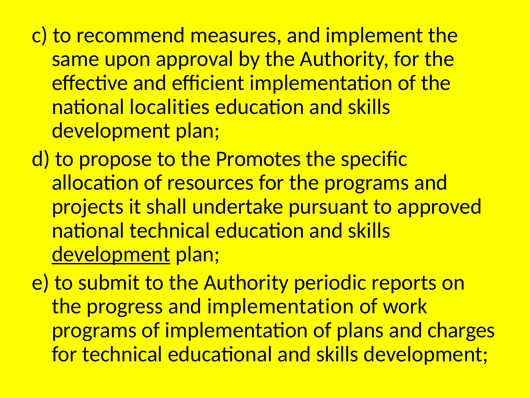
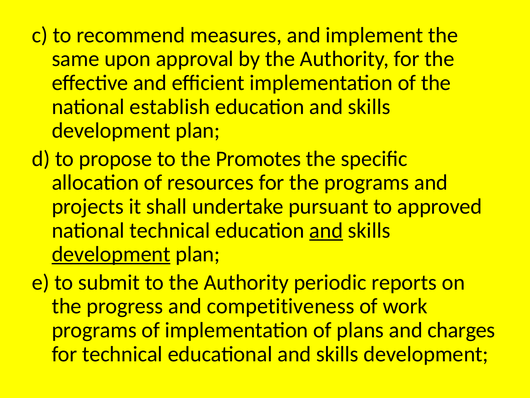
localities: localities -> establish (170, 107)
and underline: none -> present (326, 230)
and implementation: implementation -> competitiveness (281, 306)
